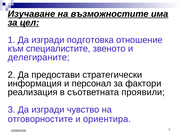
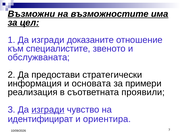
Изучаване: Изучаване -> Възможни (31, 14)
подготовка: подготовка -> доказаните (90, 40)
делегираните: делегираните -> обслужваната (39, 57)
персонал: персонал -> основата (91, 83)
фактори: фактори -> примери (143, 83)
изгради underline: none -> present (48, 109)
отговорностите: отговорностите -> идентифицират (40, 119)
